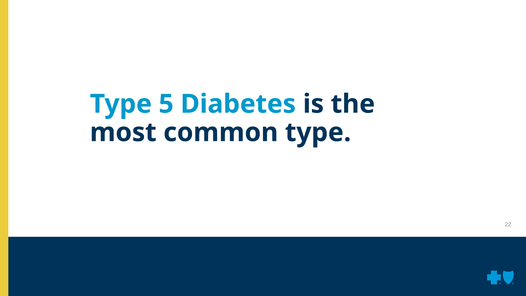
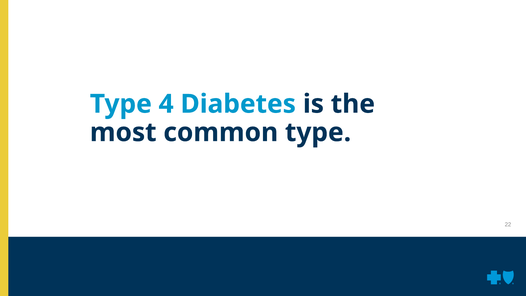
5: 5 -> 4 (166, 104)
